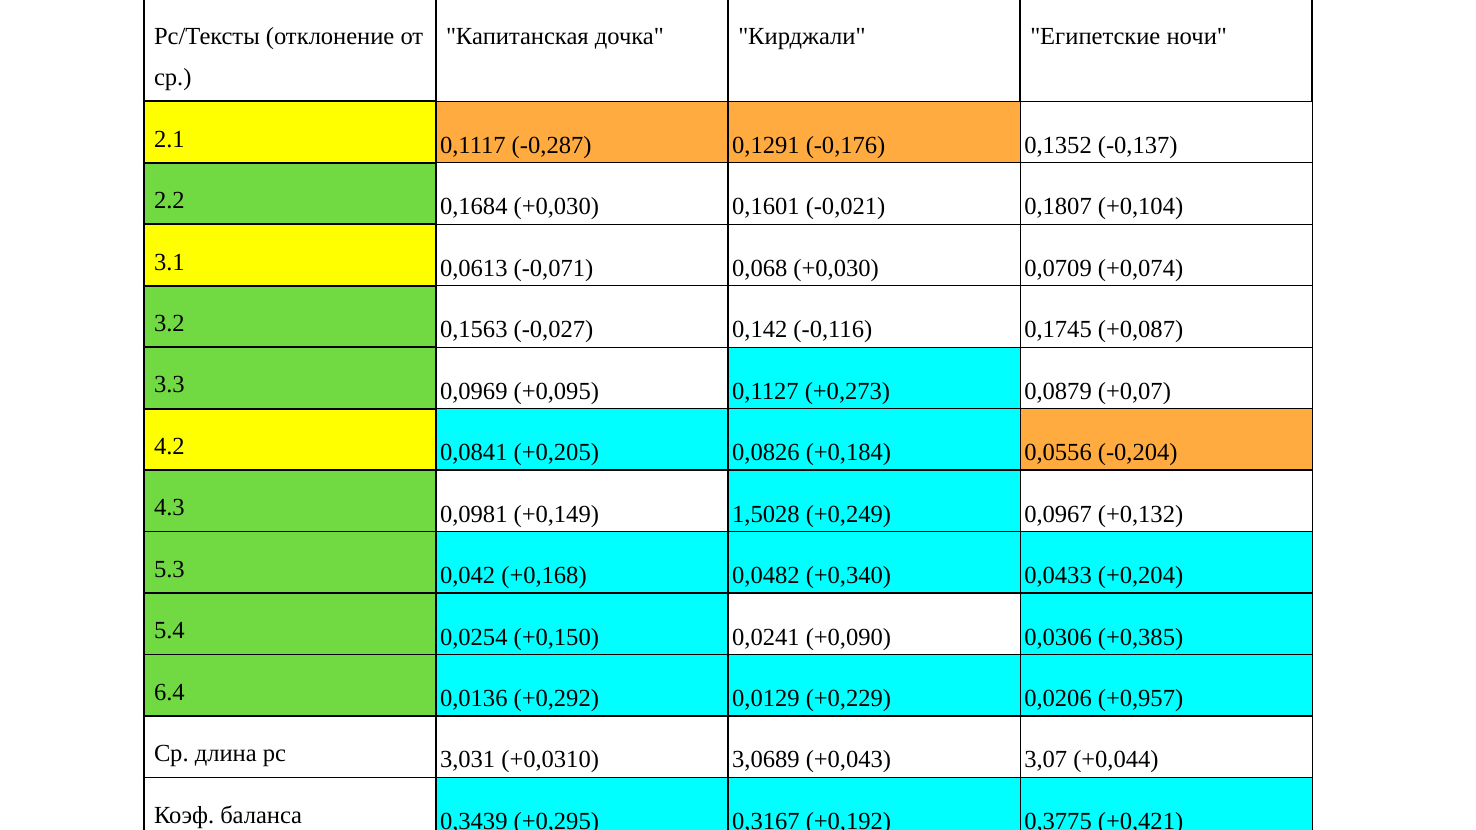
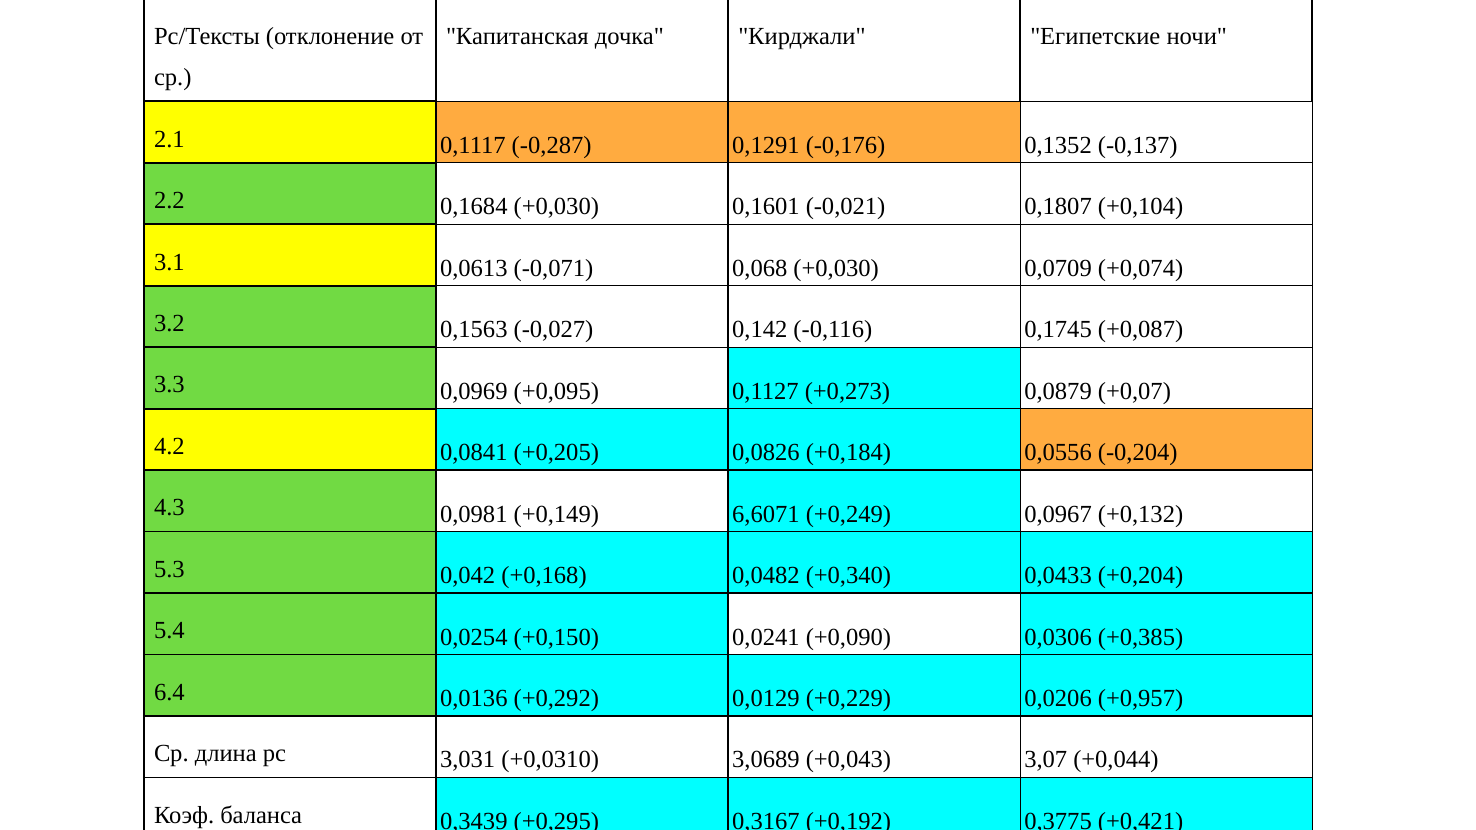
1,5028: 1,5028 -> 6,6071 (766, 514)
